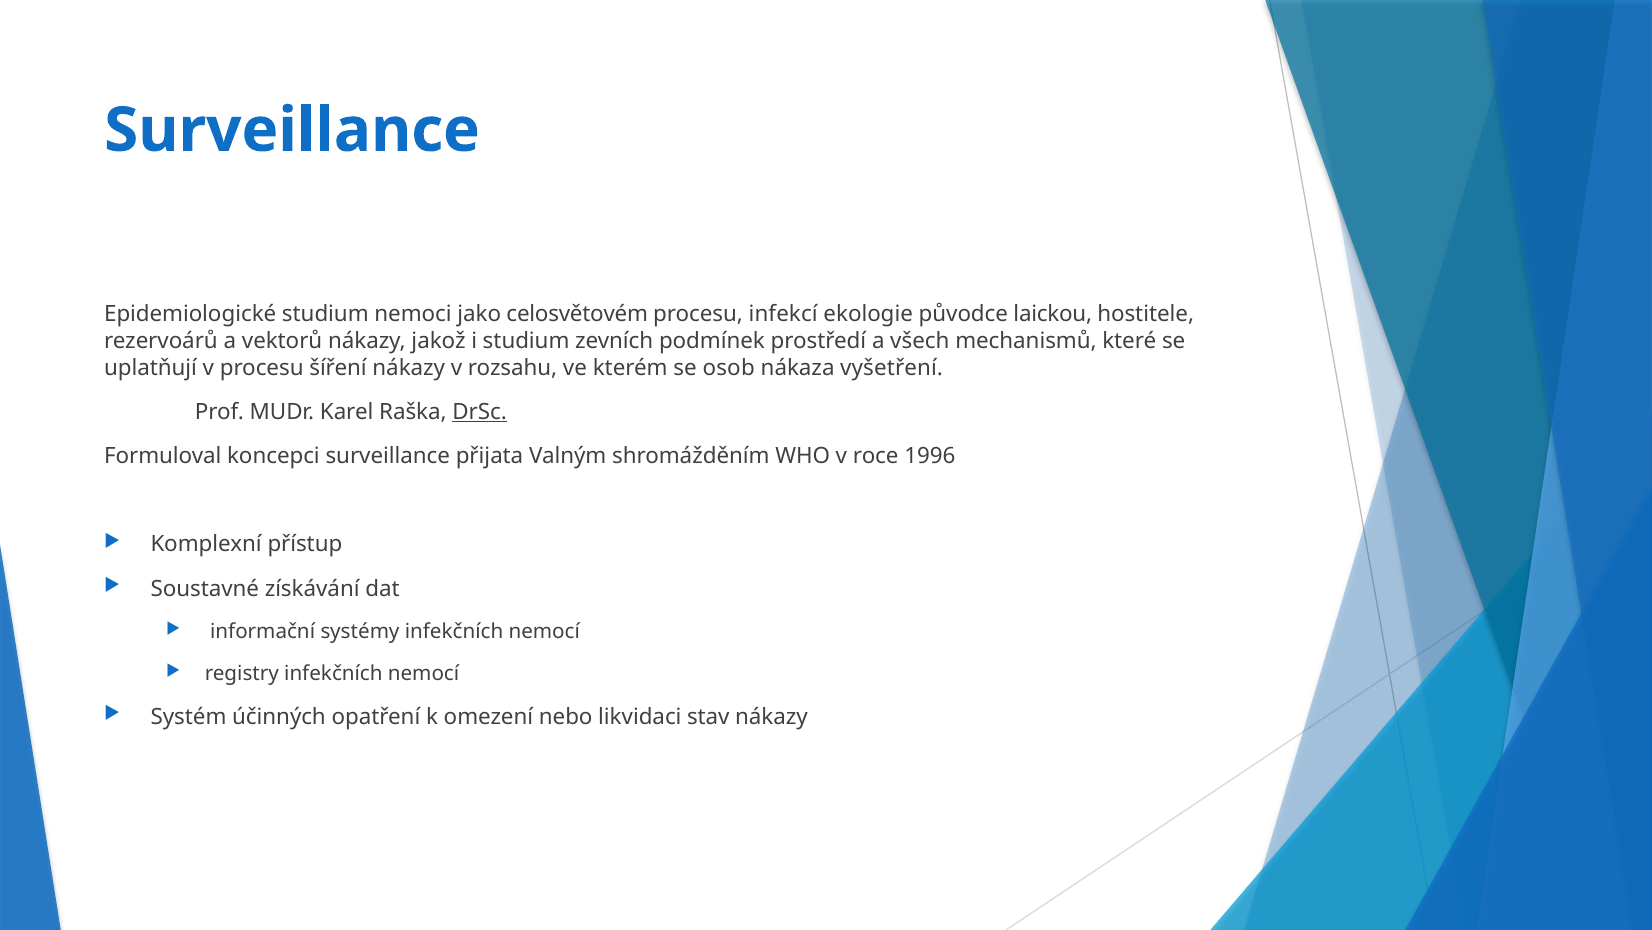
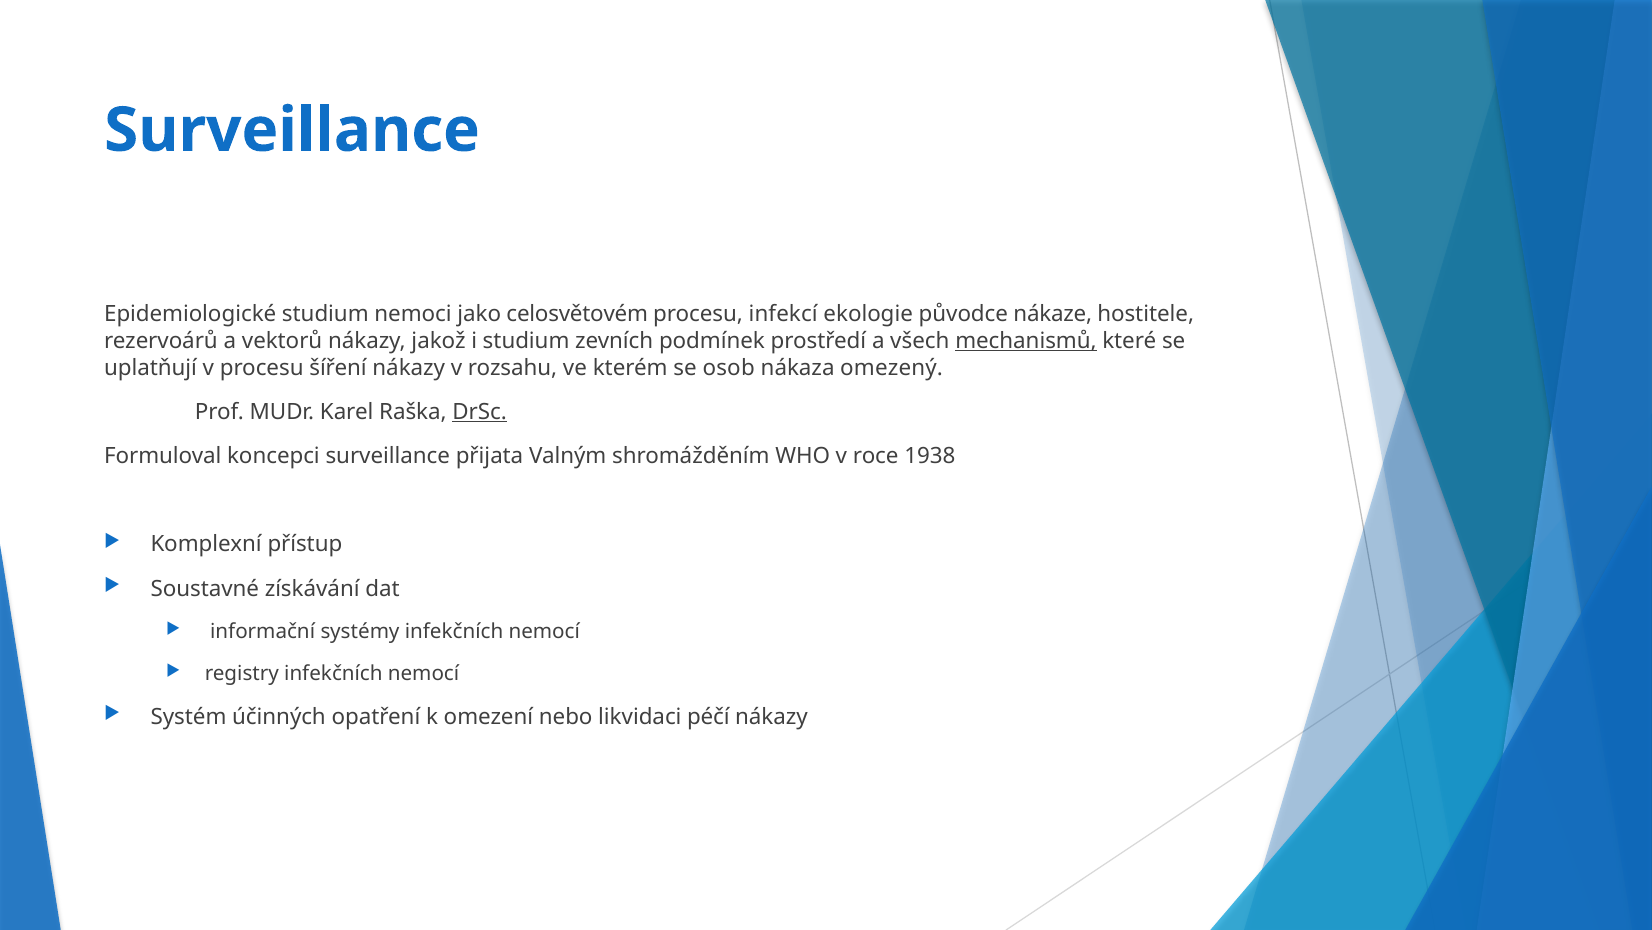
laickou: laickou -> nákaze (1053, 314)
mechanismů underline: none -> present (1026, 341)
vyšetření: vyšetření -> omezený (892, 368)
1996: 1996 -> 1938 (930, 456)
stav: stav -> péčí (708, 716)
